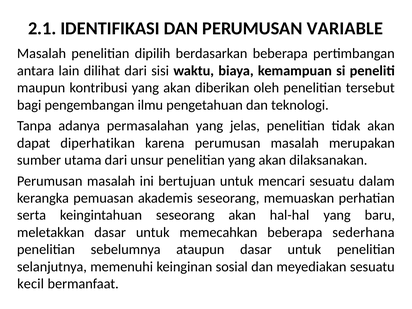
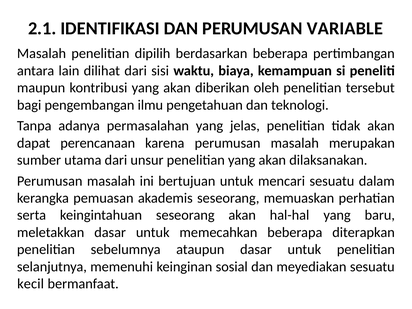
diperhatikan: diperhatikan -> perencanaan (98, 143)
sederhana: sederhana -> diterapkan (364, 232)
